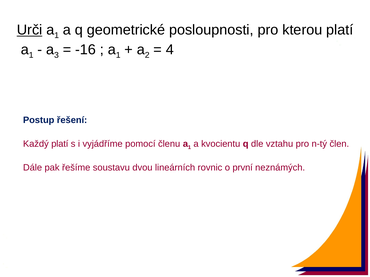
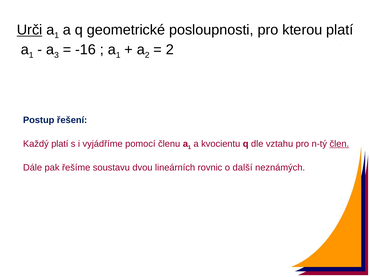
4: 4 -> 2 (170, 50)
člen underline: none -> present (339, 144)
první: první -> další (243, 168)
